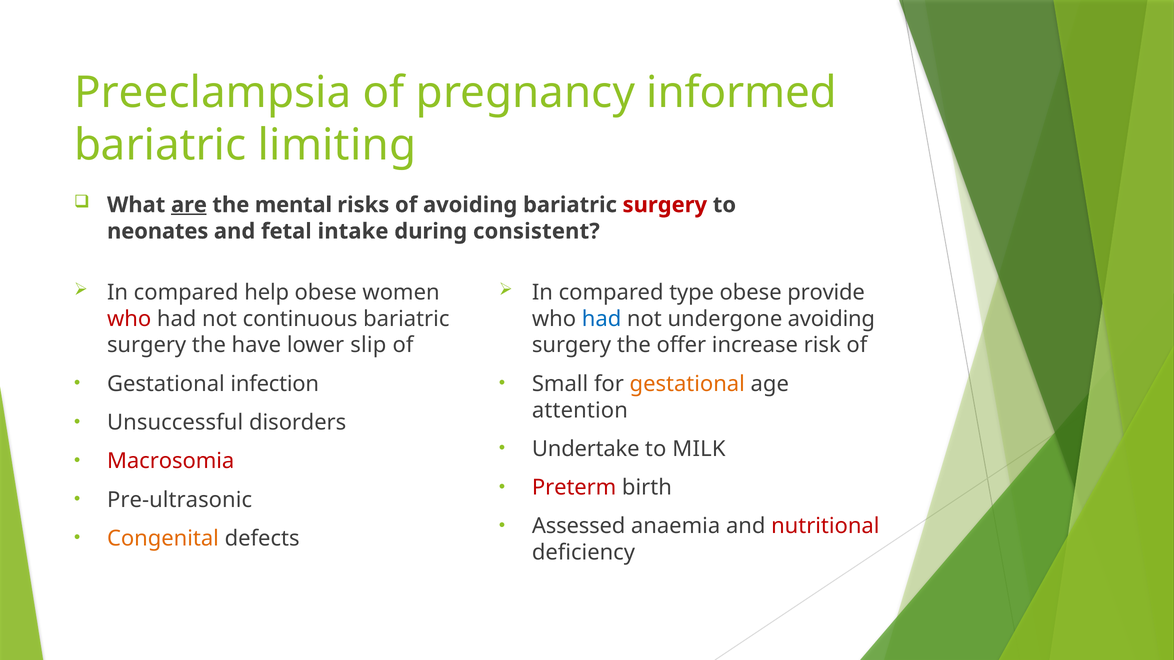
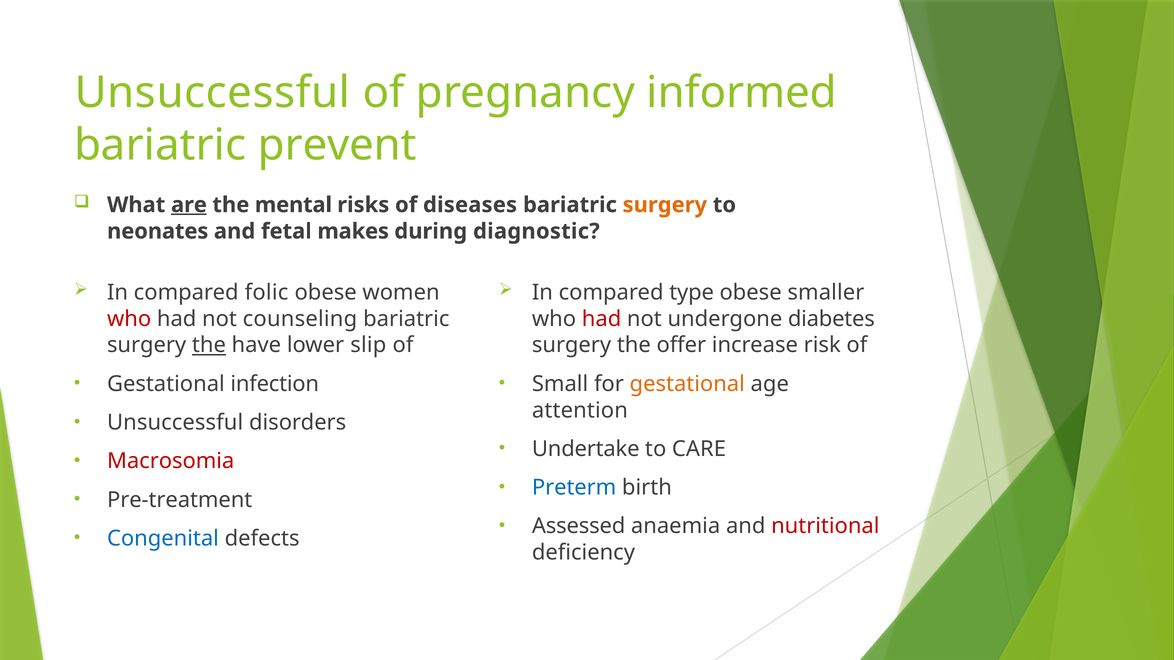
Preeclampsia: Preeclampsia -> Unsuccessful (212, 93)
limiting: limiting -> prevent (337, 145)
of avoiding: avoiding -> diseases (470, 205)
surgery colour: red -> orange (665, 205)
intake: intake -> makes (353, 231)
consistent: consistent -> diagnostic (536, 231)
help: help -> folic (267, 293)
provide: provide -> smaller (826, 293)
continuous: continuous -> counseling (300, 319)
had colour: blue -> red (602, 319)
undergone avoiding: avoiding -> diabetes (831, 319)
the underline: none -> present (209, 345)
MILK: MILK -> CARE (699, 449)
Preterm colour: red -> blue (574, 488)
Pre-ultrasonic: Pre-ultrasonic -> Pre-treatment (180, 500)
Congenital colour: orange -> blue (163, 539)
